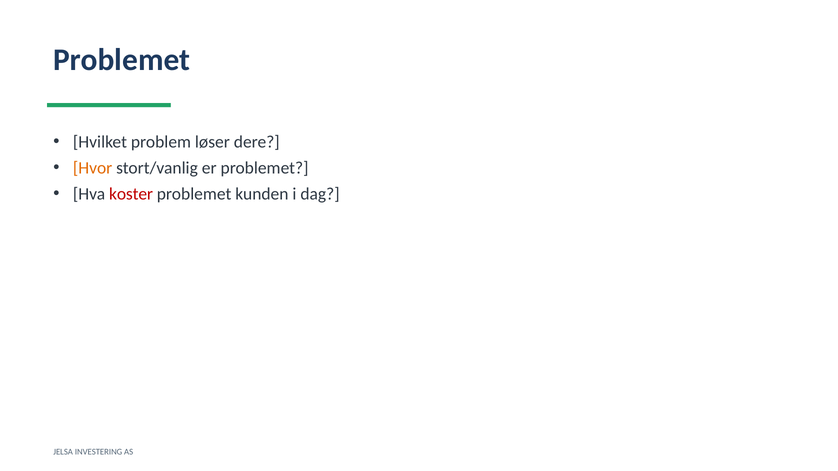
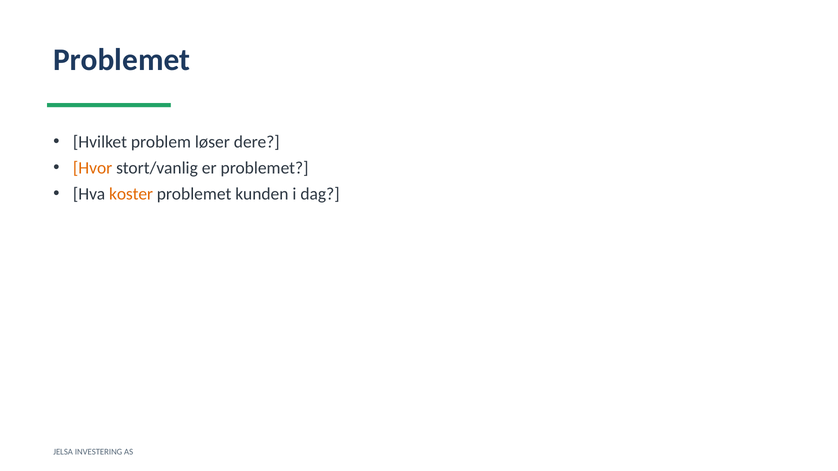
koster colour: red -> orange (131, 194)
